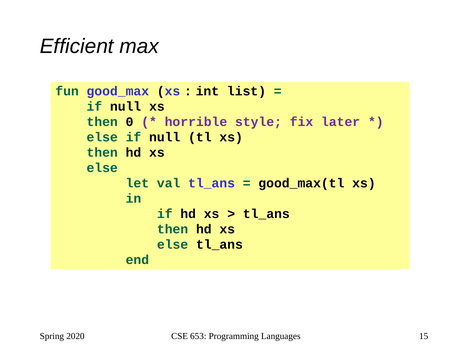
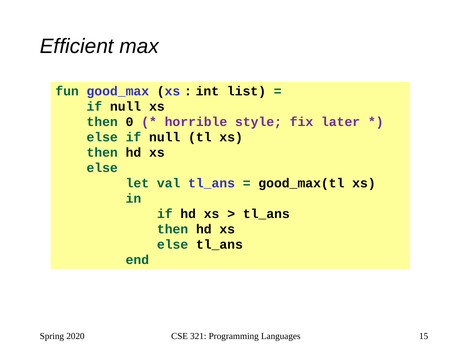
653: 653 -> 321 (198, 336)
